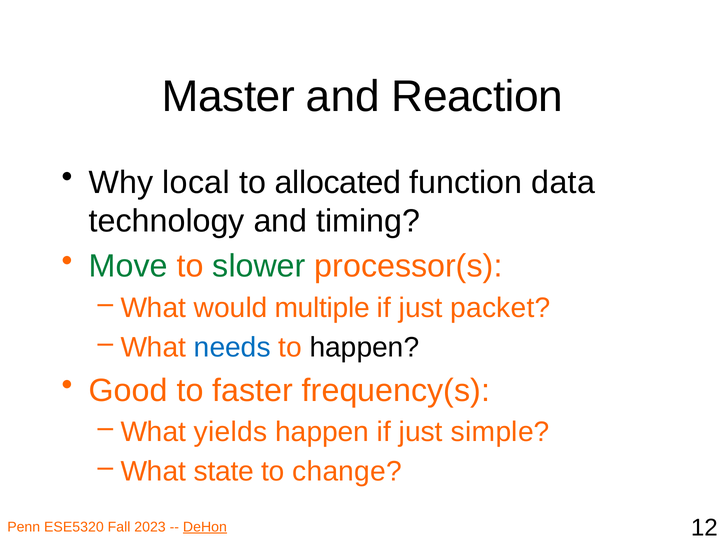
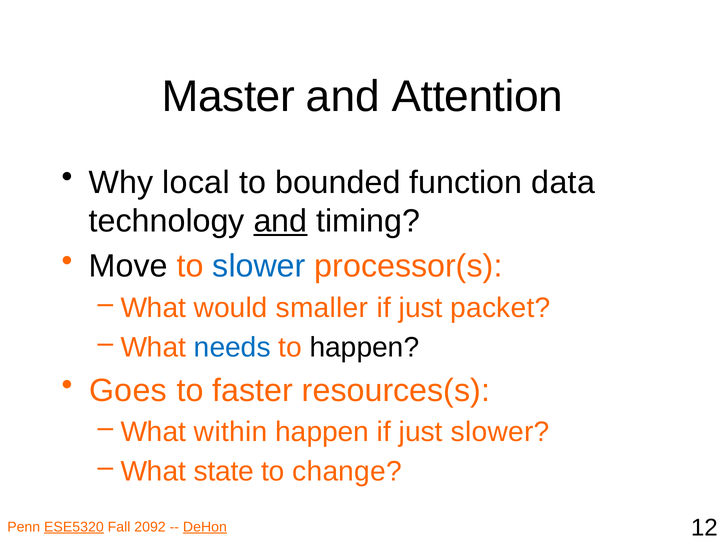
Reaction: Reaction -> Attention (477, 97)
allocated: allocated -> bounded (338, 182)
and underline: none -> present (280, 221)
Move colour: green -> black (128, 266)
slower colour: green -> blue (259, 266)
multiple: multiple -> smaller (322, 308)
Good: Good -> Goes (128, 390)
frequency(s: frequency(s -> resources(s (396, 390)
yields: yields -> within (231, 432)
just simple: simple -> slower (500, 432)
ESE5320 underline: none -> present (74, 527)
2023: 2023 -> 2092 (150, 527)
